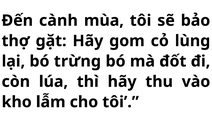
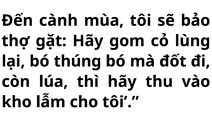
trừng: trừng -> thúng (78, 61)
